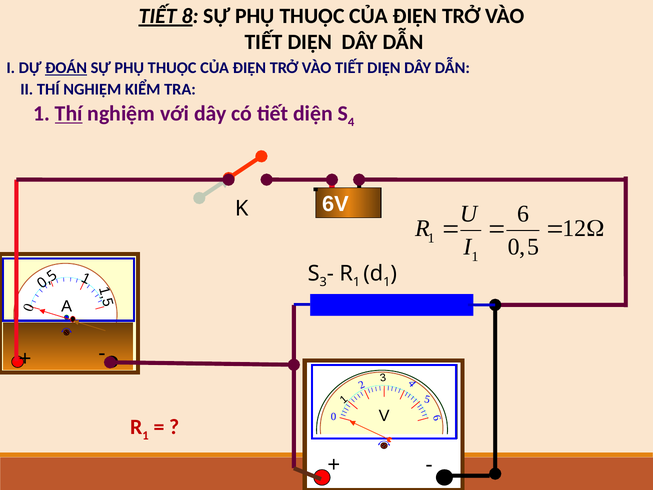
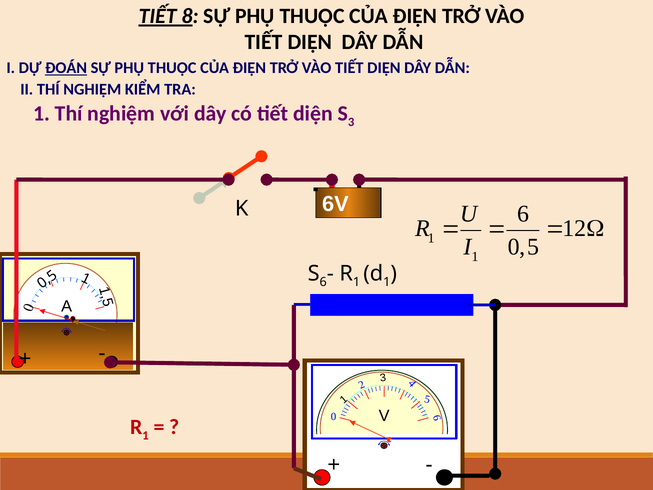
Thí underline: present -> none (69, 114)
4: 4 -> 3 (351, 122)
3: 3 -> 6 (323, 282)
